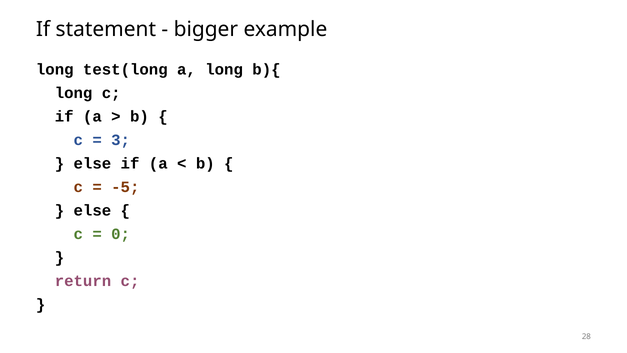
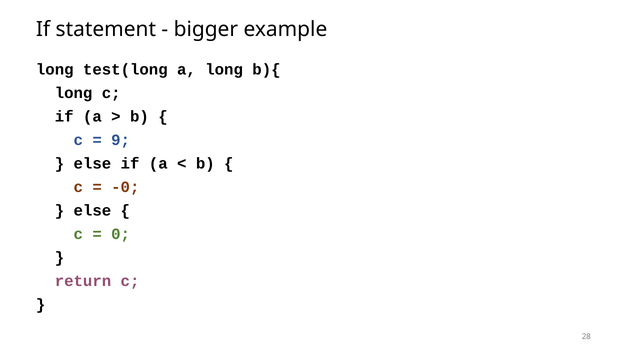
3: 3 -> 9 (121, 140)
-5: -5 -> -0 (125, 187)
